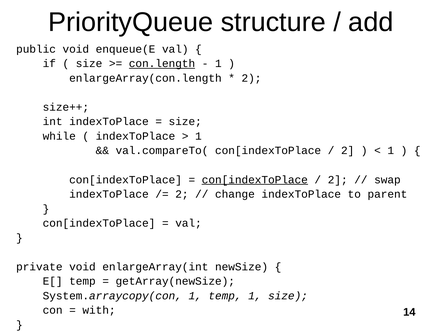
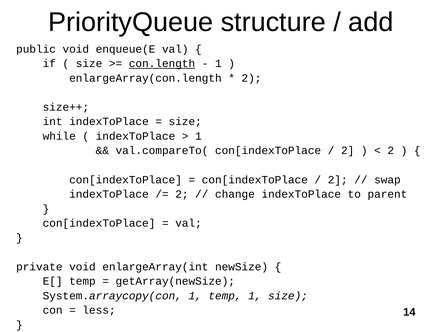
1: 1 -> 2 (391, 150)
con[indexToPlace underline: present -> none (255, 179)
with: with -> less (99, 310)
